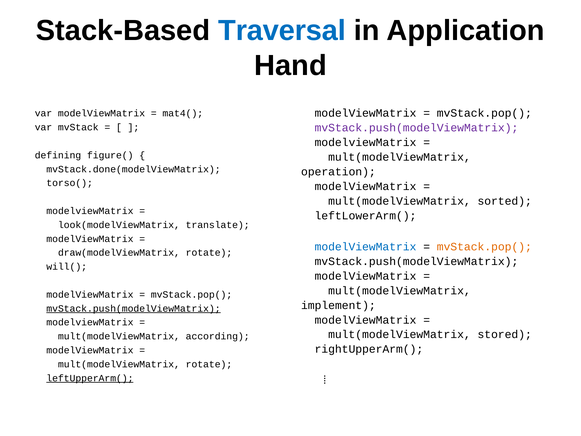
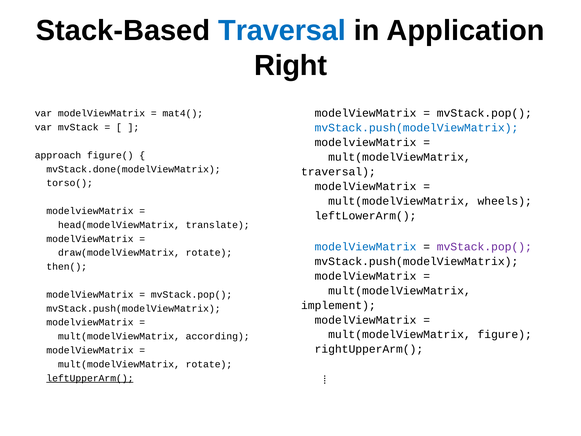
Hand: Hand -> Right (291, 65)
mvStack.push(modelViewMatrix colour: purple -> blue (416, 128)
defining: defining -> approach (58, 155)
operation: operation -> traversal (338, 172)
sorted: sorted -> wheels (505, 201)
look(modelViewMatrix: look(modelViewMatrix -> head(modelViewMatrix (119, 225)
mvStack.pop( colour: orange -> purple (484, 247)
will(: will( -> then( (67, 267)
mvStack.push(modelViewMatrix underline: present -> none (133, 308)
stored: stored -> figure (505, 334)
